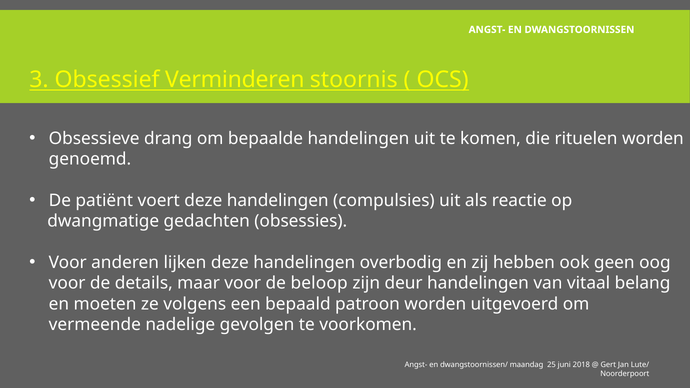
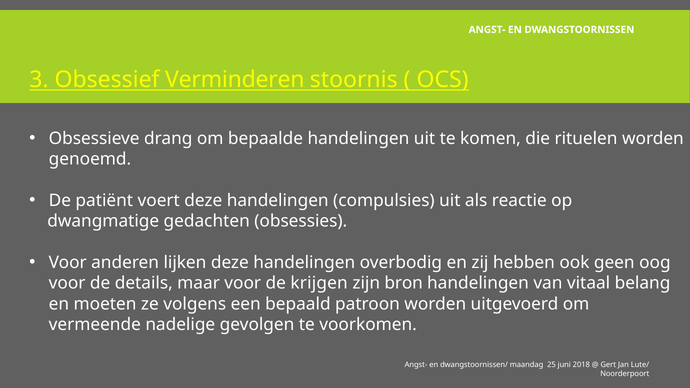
beloop: beloop -> krijgen (319, 283)
deur: deur -> bron (404, 283)
